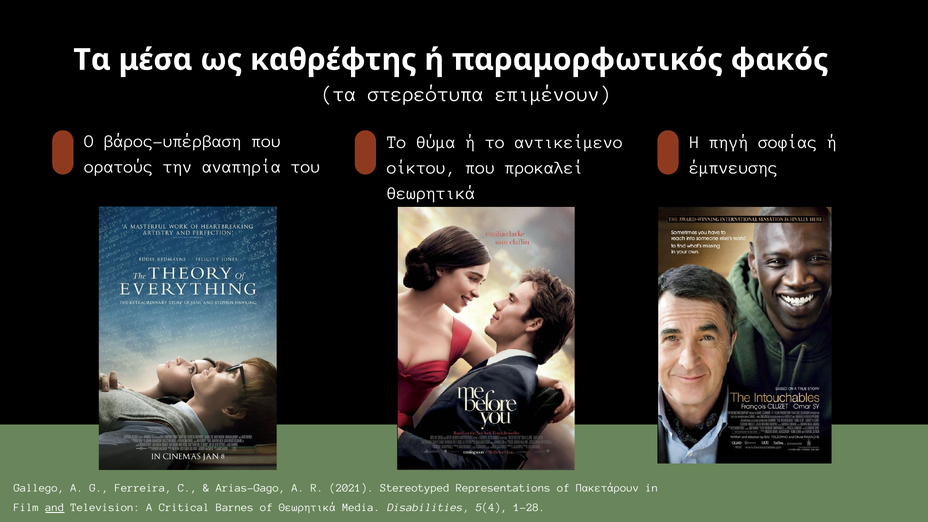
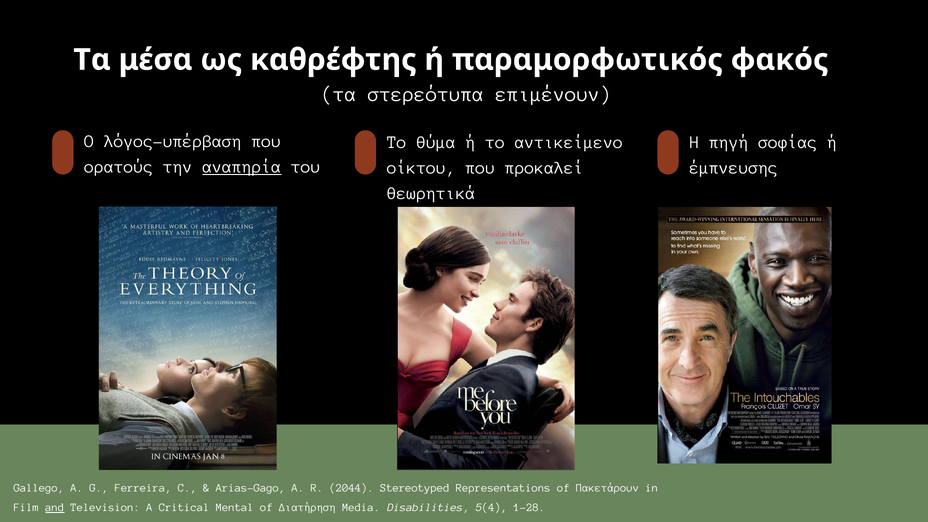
βάρος-υπέρβαση: βάρος-υπέρβαση -> λόγος-υπέρβαση (173, 141)
αναπηρία underline: none -> present (242, 167)
2021: 2021 -> 2044 (352, 488)
Barnes: Barnes -> Mental (235, 508)
of Θεωρητικά: Θεωρητικά -> Διατήρηση (308, 508)
